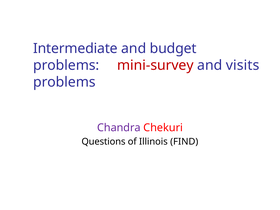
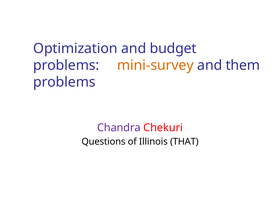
Intermediate: Intermediate -> Optimization (75, 49)
mini-survey colour: red -> orange (155, 65)
visits: visits -> them (243, 65)
FIND: FIND -> THAT (184, 142)
